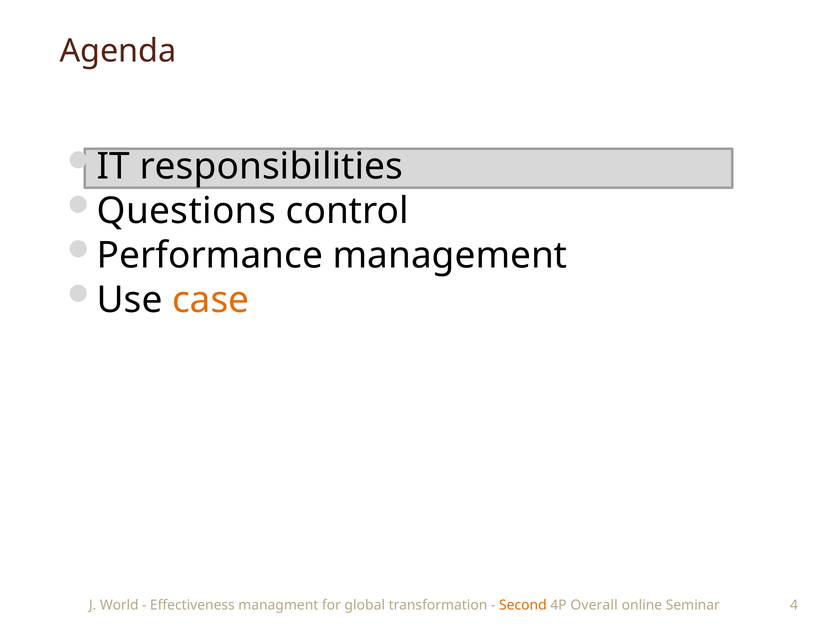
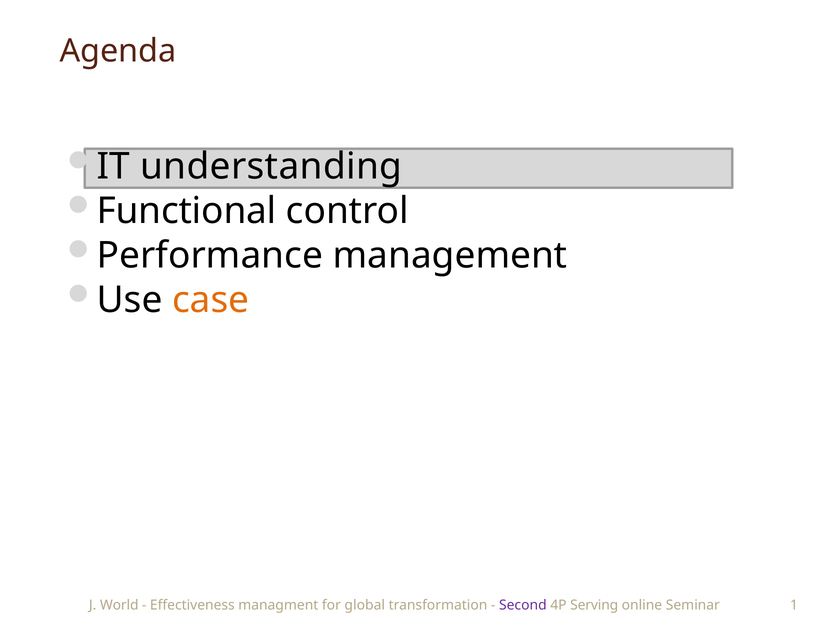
responsibilities: responsibilities -> understanding (271, 167)
Questions: Questions -> Functional (187, 211)
Second colour: orange -> purple (523, 606)
Overall: Overall -> Serving (594, 606)
4: 4 -> 1 (794, 606)
